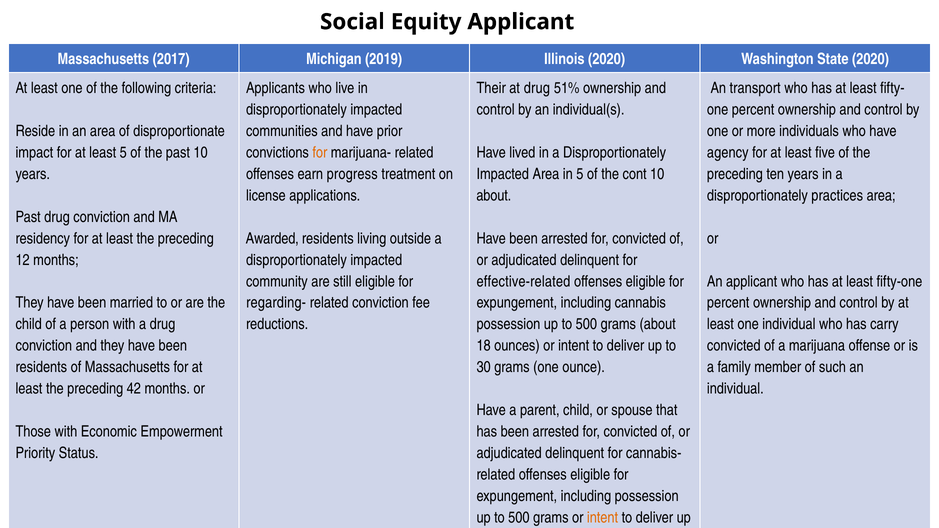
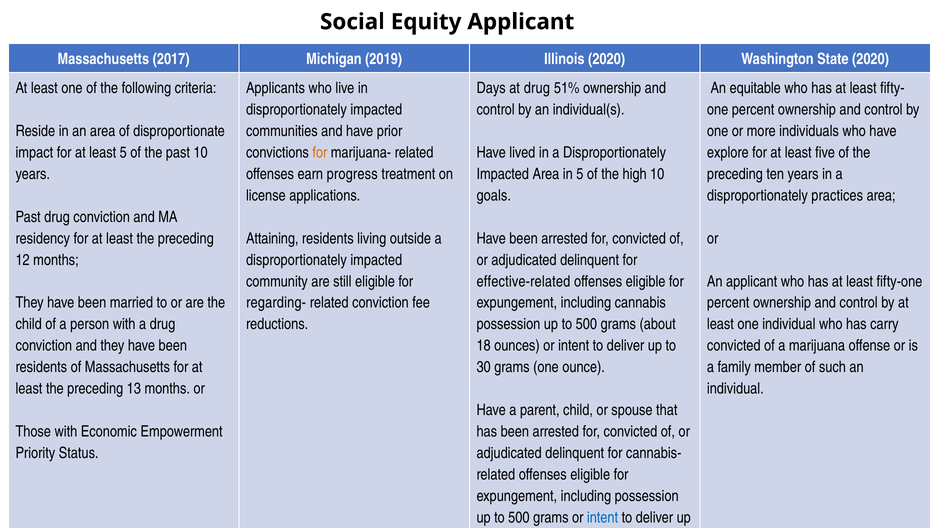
Their: Their -> Days (491, 88)
transport: transport -> equitable (755, 88)
agency: agency -> explore (728, 153)
cont: cont -> high (635, 174)
about: about -> goals (494, 195)
Awarded: Awarded -> Attaining (272, 238)
42: 42 -> 13 (134, 389)
intent colour: orange -> blue (603, 518)
